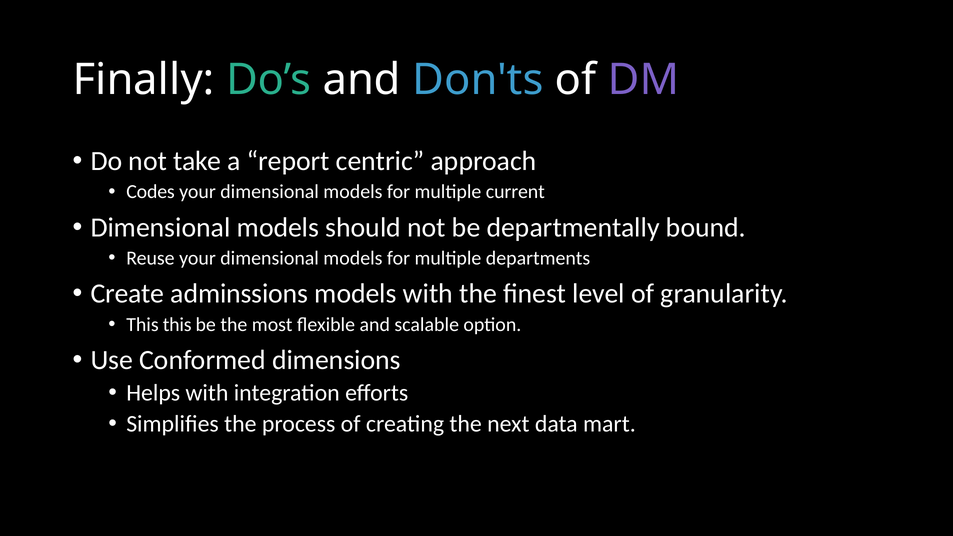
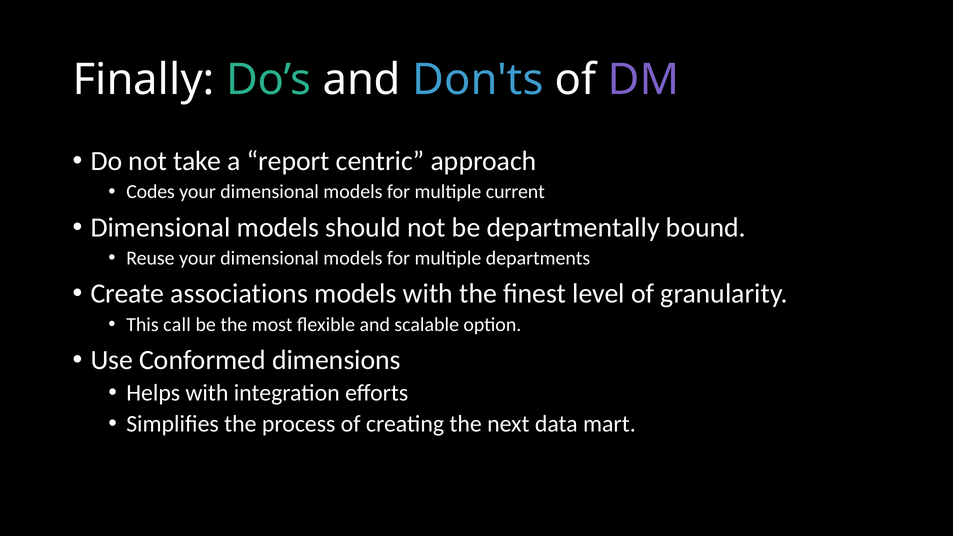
adminssions: adminssions -> associations (239, 294)
This this: this -> call (177, 325)
